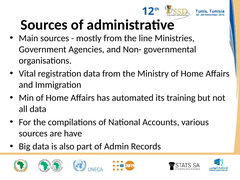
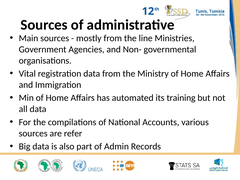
have: have -> refer (73, 133)
